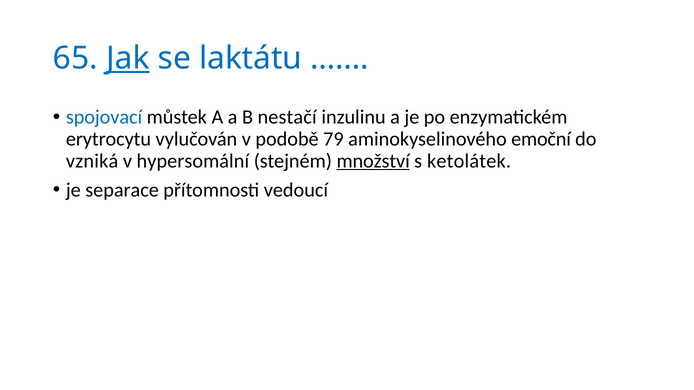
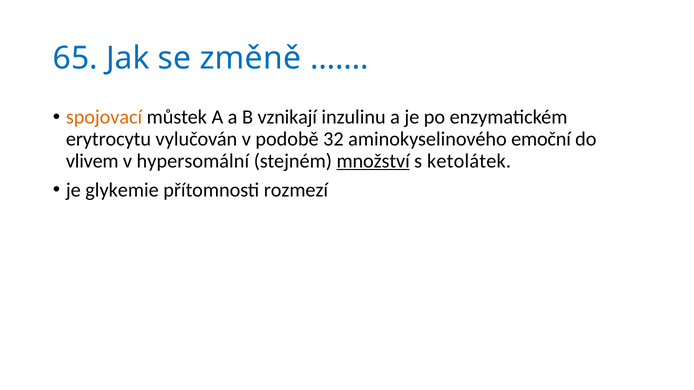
Jak underline: present -> none (128, 58)
laktátu: laktátu -> změně (250, 58)
spojovací colour: blue -> orange (104, 117)
nestačí: nestačí -> vznikají (287, 117)
79: 79 -> 32 (333, 139)
vzniká: vzniká -> vlivem (92, 161)
separace: separace -> glykemie (122, 190)
vedoucí: vedoucí -> rozmezí (296, 190)
